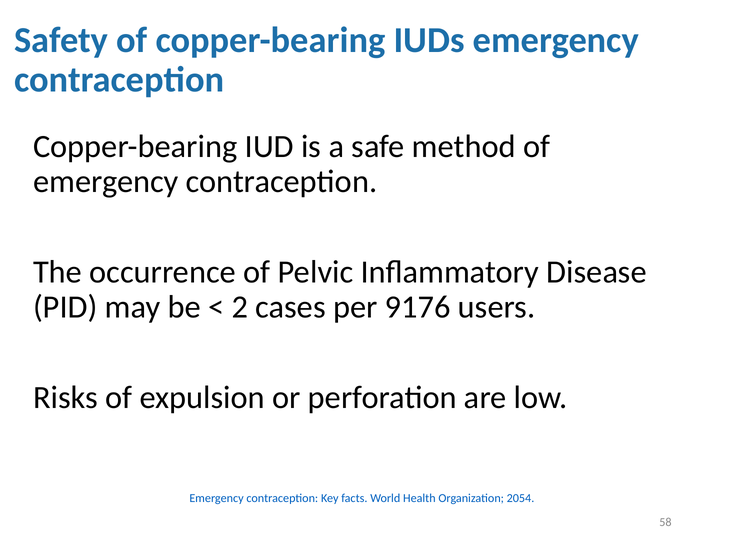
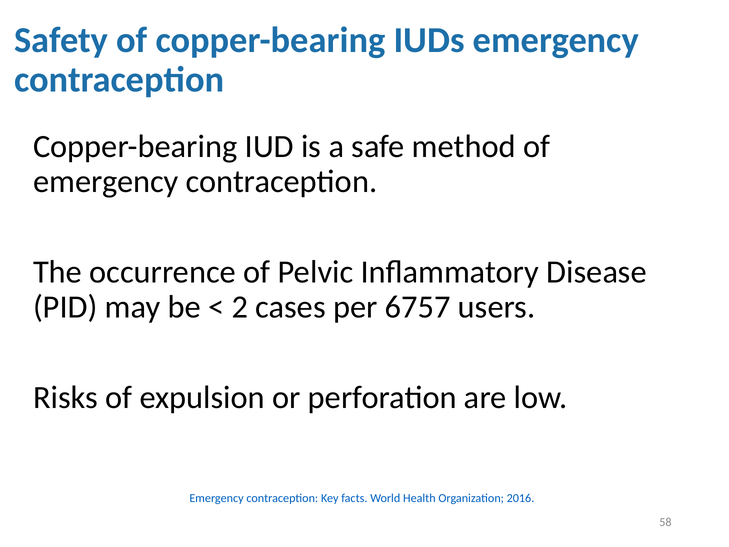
9176: 9176 -> 6757 (418, 307)
2054: 2054 -> 2016 (520, 498)
